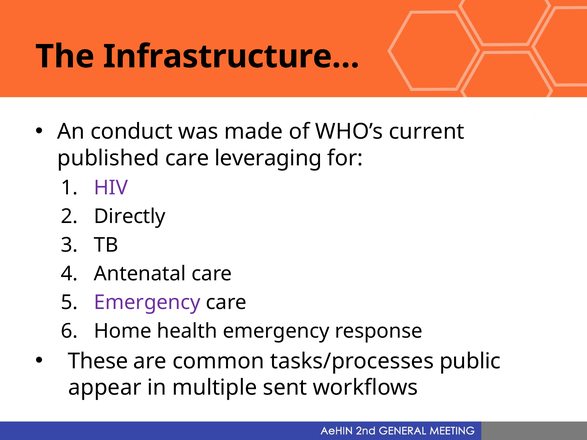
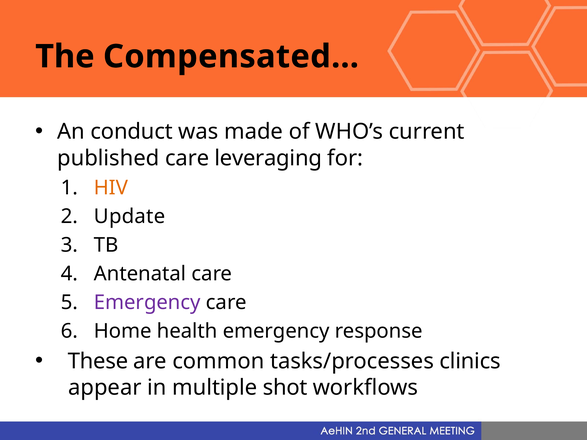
Infrastructure…: Infrastructure… -> Compensated… (231, 57)
HIV colour: purple -> orange (111, 188)
Directly: Directly -> Update (130, 216)
public: public -> clinics (470, 361)
sent: sent -> shot (285, 388)
